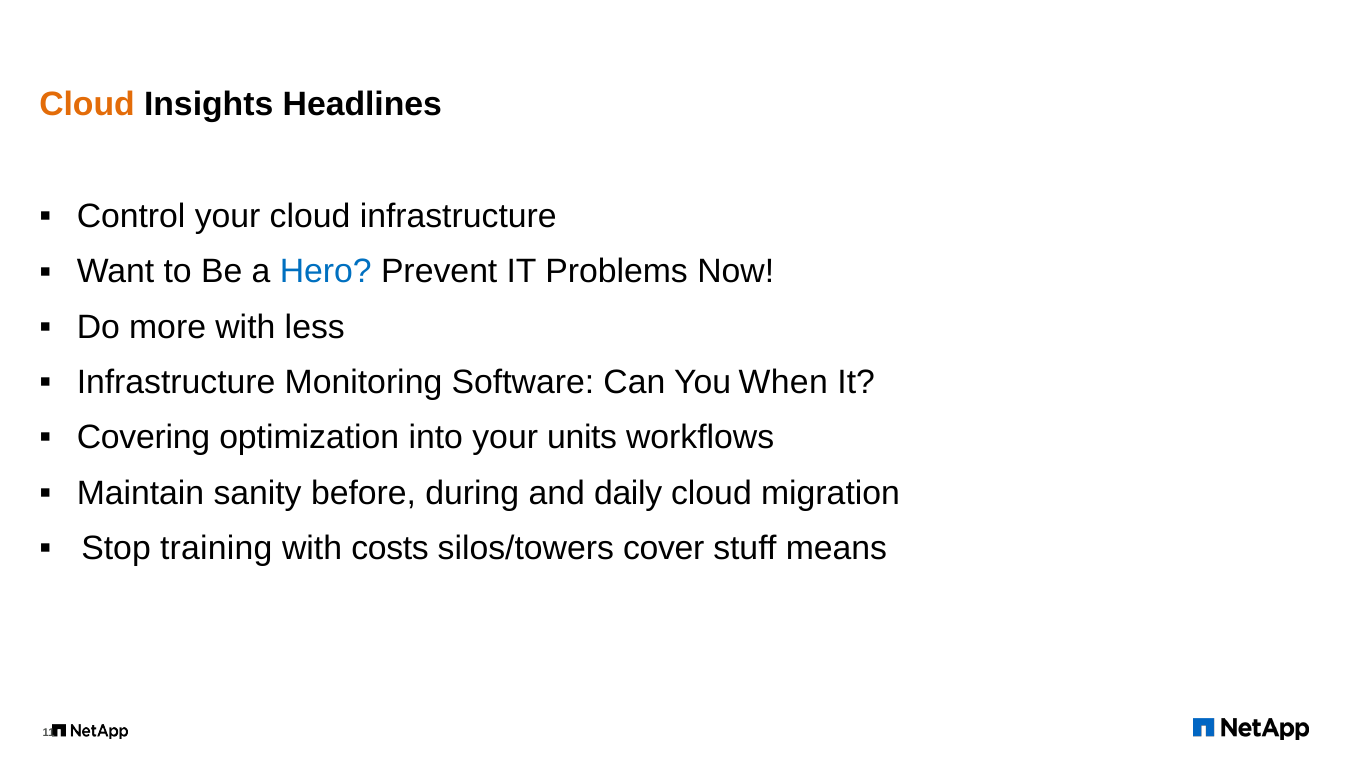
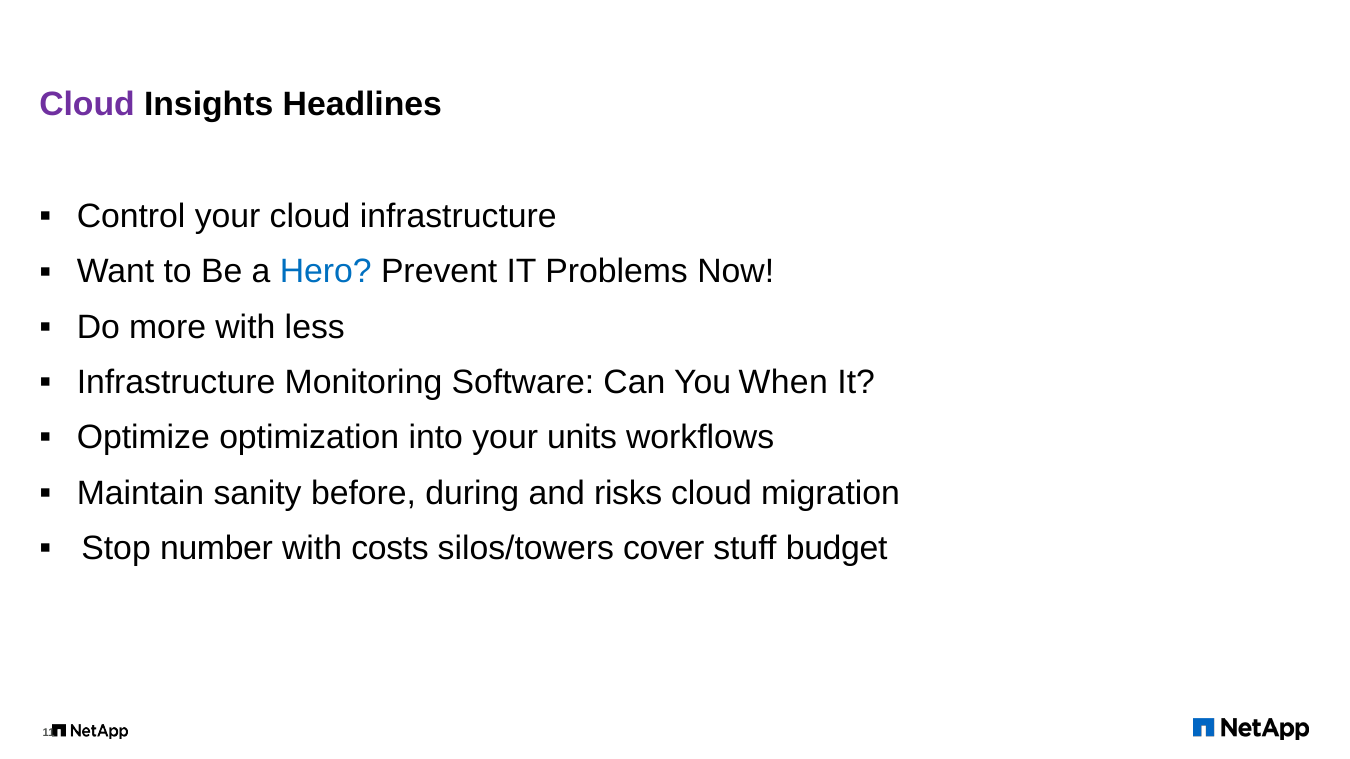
Cloud colour: orange -> purple (87, 104)
Covering: Covering -> Optimize (143, 438)
daily: daily -> risks (628, 493)
training: training -> number (217, 549)
means: means -> budget (837, 549)
